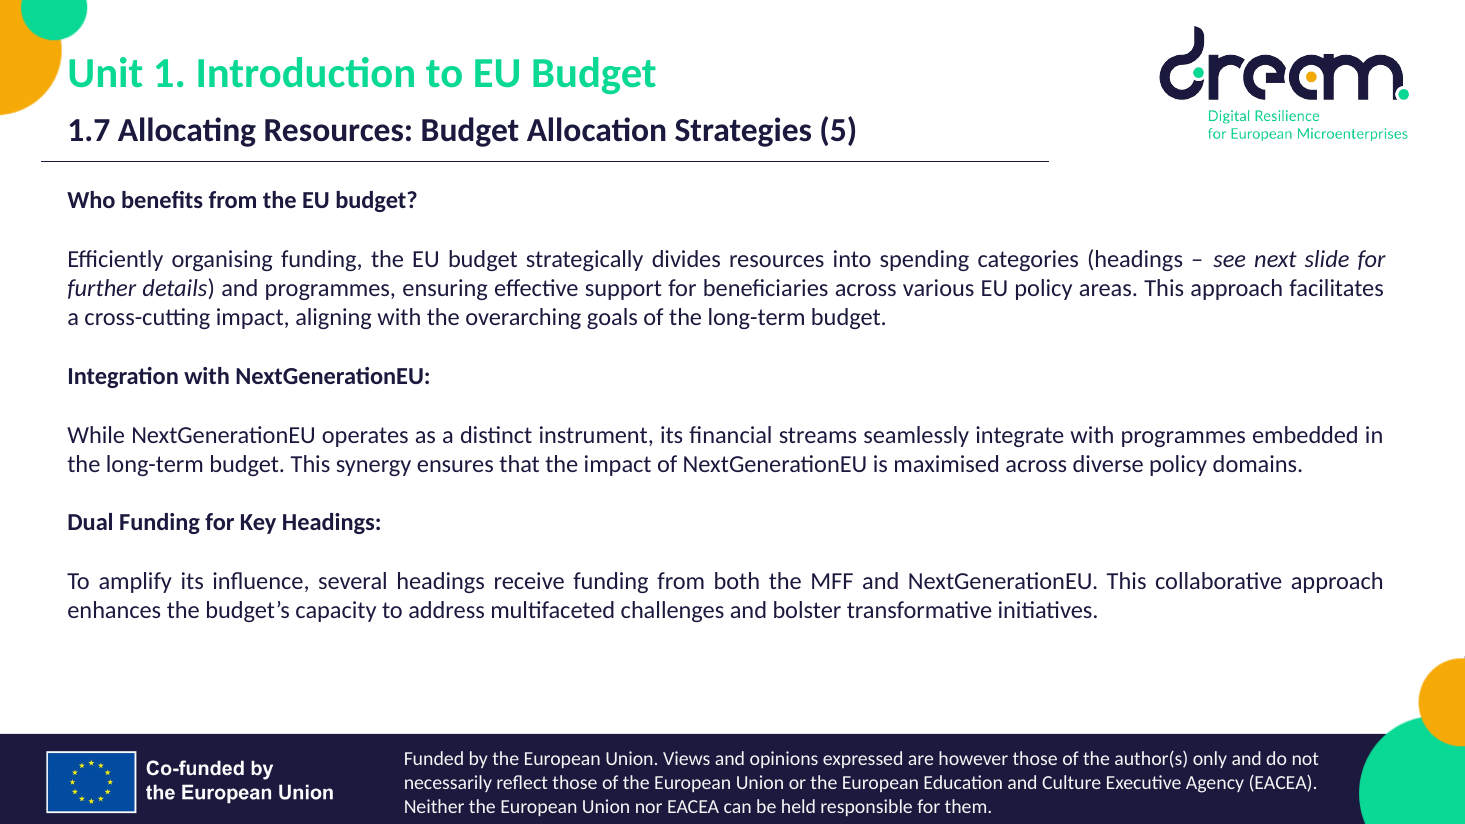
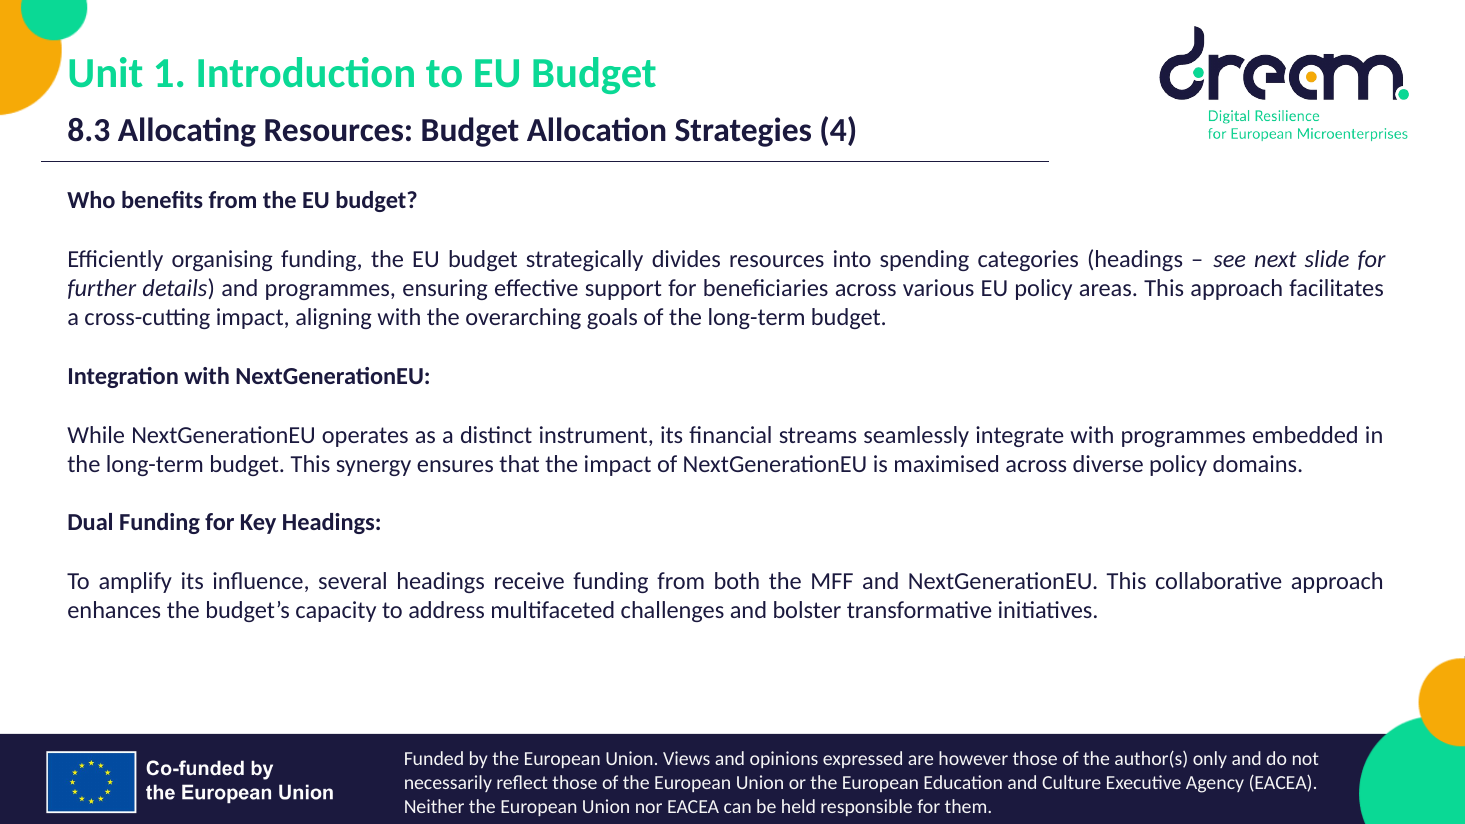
1.7: 1.7 -> 8.3 (89, 130)
5: 5 -> 4 (838, 130)
